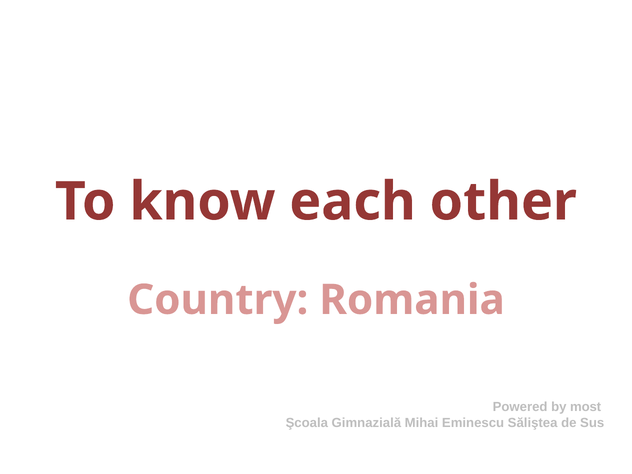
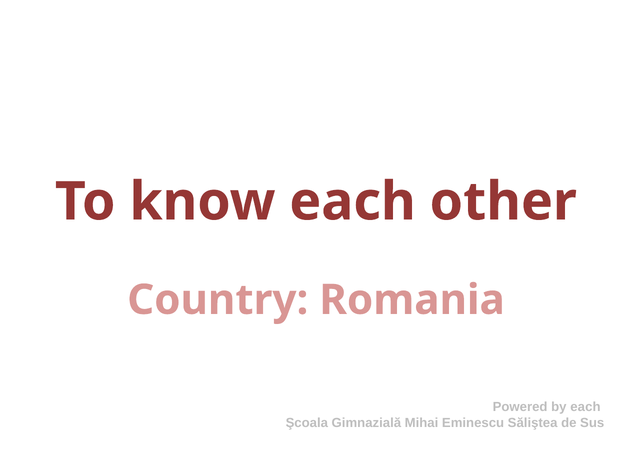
by most: most -> each (585, 407)
